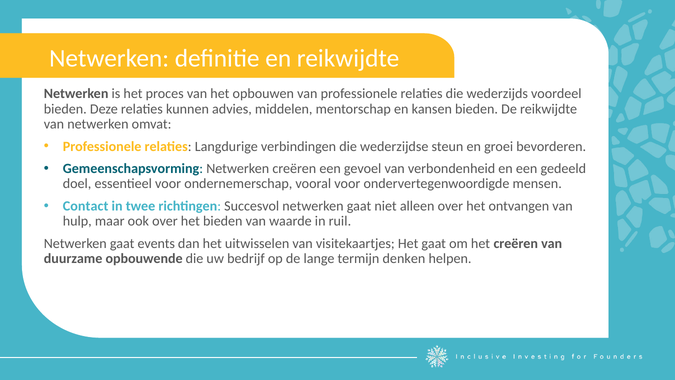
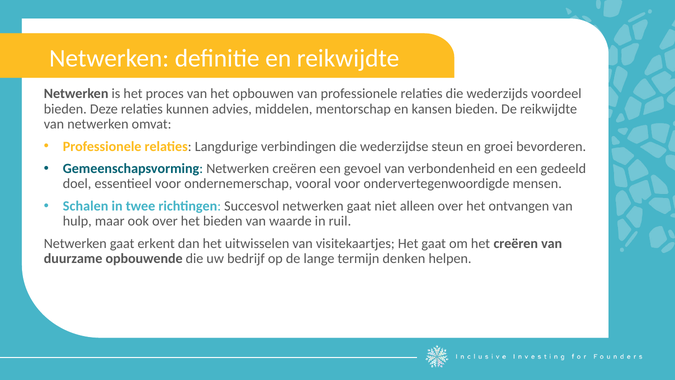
Contact: Contact -> Schalen (86, 206)
events: events -> erkent (156, 243)
